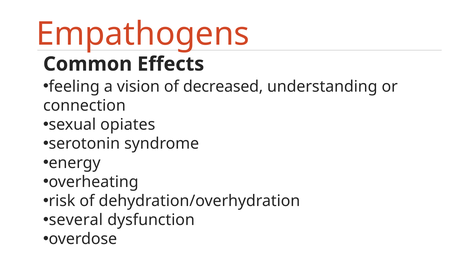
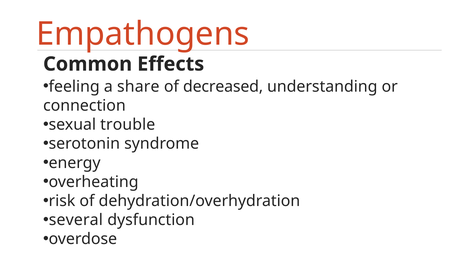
vision: vision -> share (138, 86)
opiates: opiates -> trouble (128, 125)
